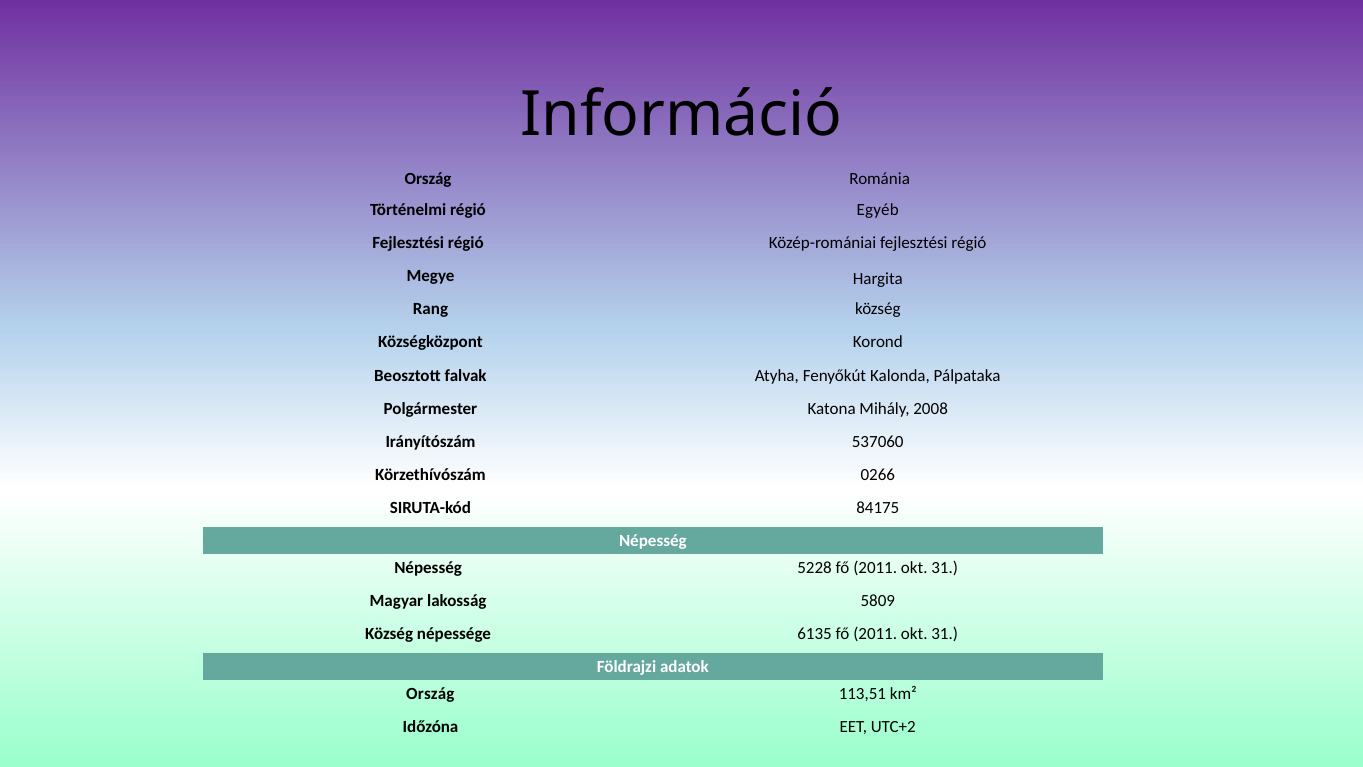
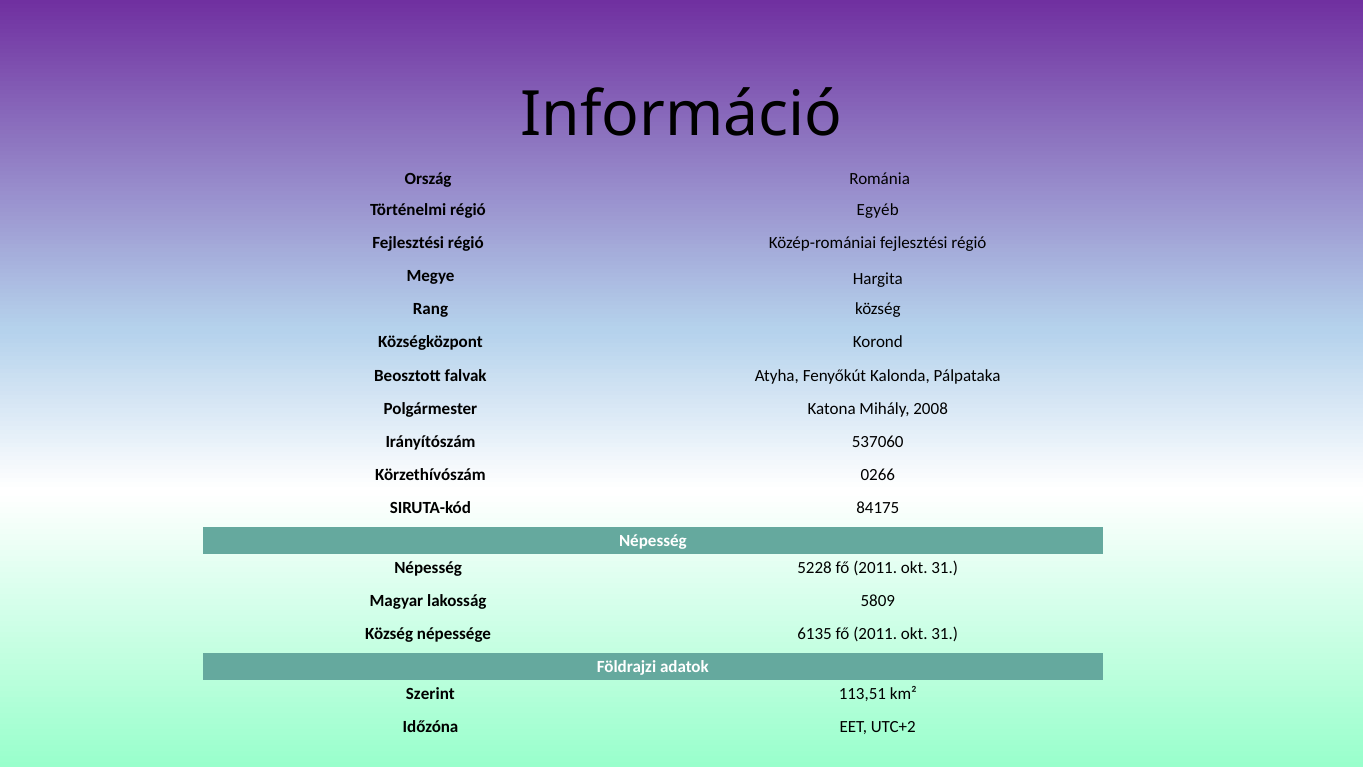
Ország: Ország -> Szerint (430, 694)
